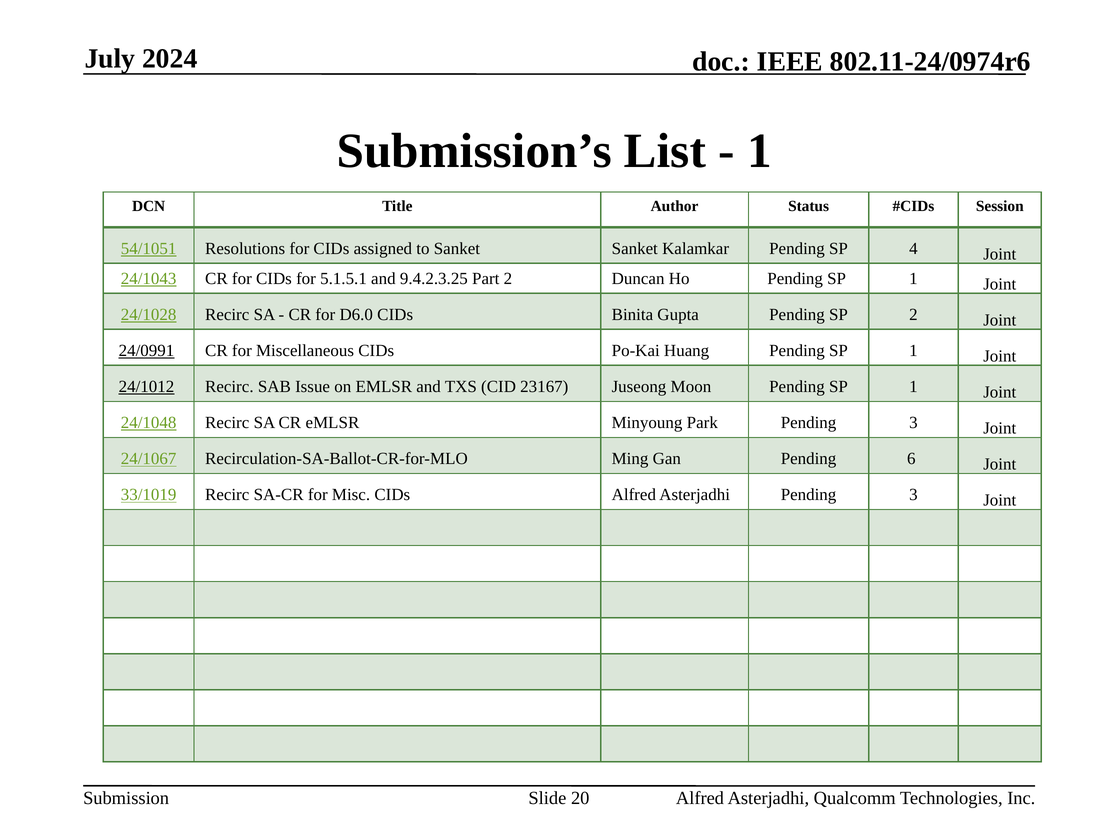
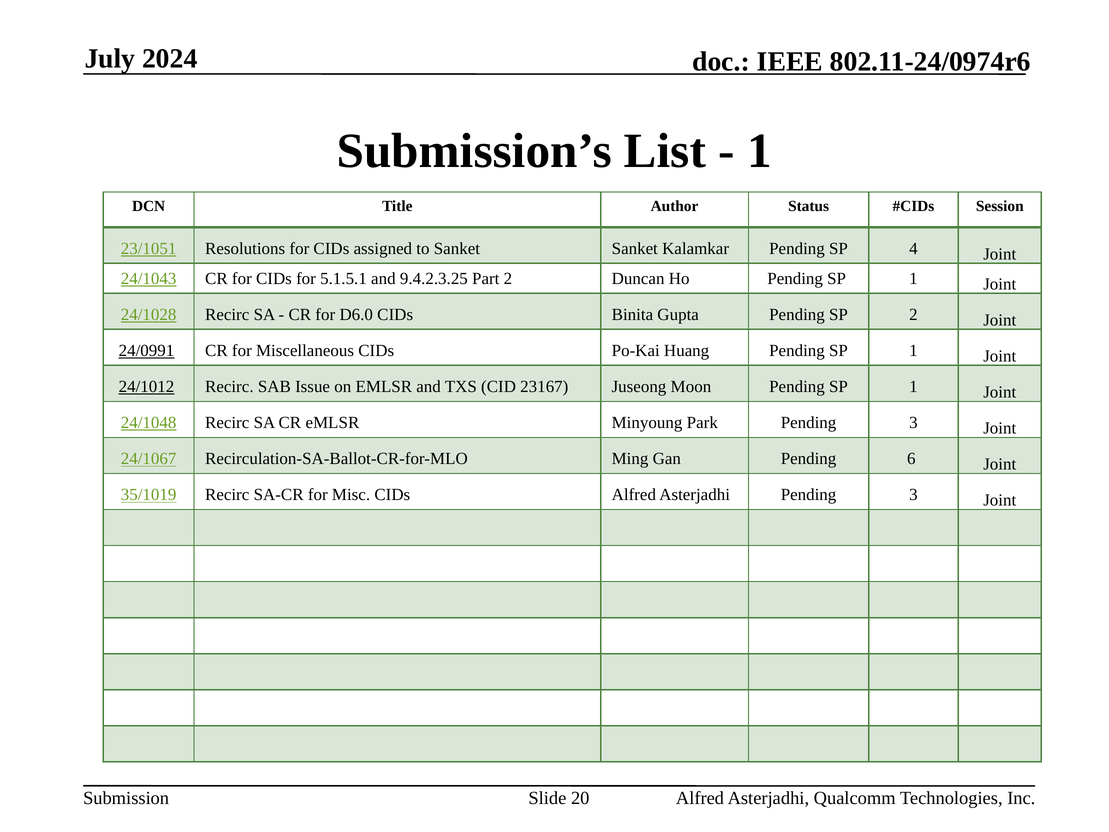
54/1051: 54/1051 -> 23/1051 (149, 248)
33/1019: 33/1019 -> 35/1019 (149, 495)
